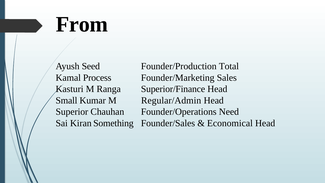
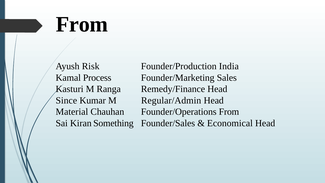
Seed: Seed -> Risk (91, 66)
Total: Total -> India (229, 66)
Superior/Finance: Superior/Finance -> Remedy/Finance (173, 89)
Small: Small -> Since (66, 100)
Superior: Superior -> Material (72, 112)
Founder/Operations Need: Need -> From (229, 112)
